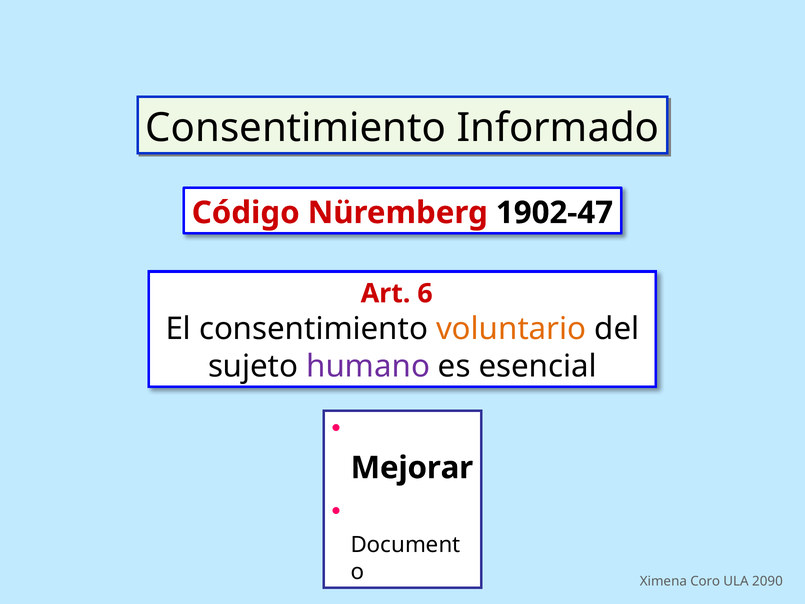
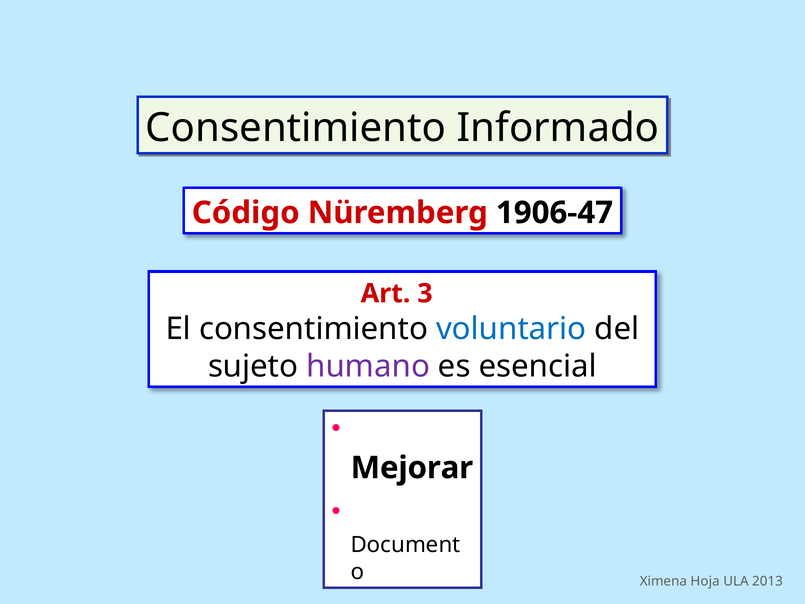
1902-47: 1902-47 -> 1906-47 (554, 213)
6: 6 -> 3 (425, 293)
voluntario colour: orange -> blue (511, 329)
Coro: Coro -> Hoja (705, 581)
2090: 2090 -> 2013 (767, 581)
